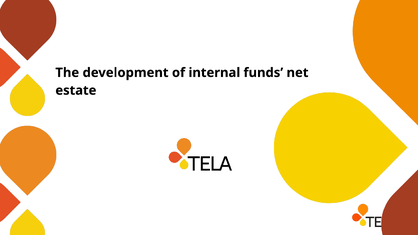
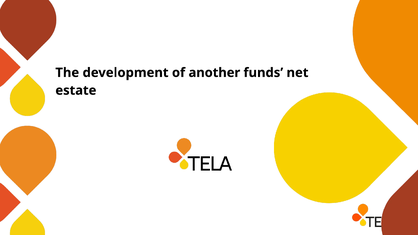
internal: internal -> another (214, 73)
